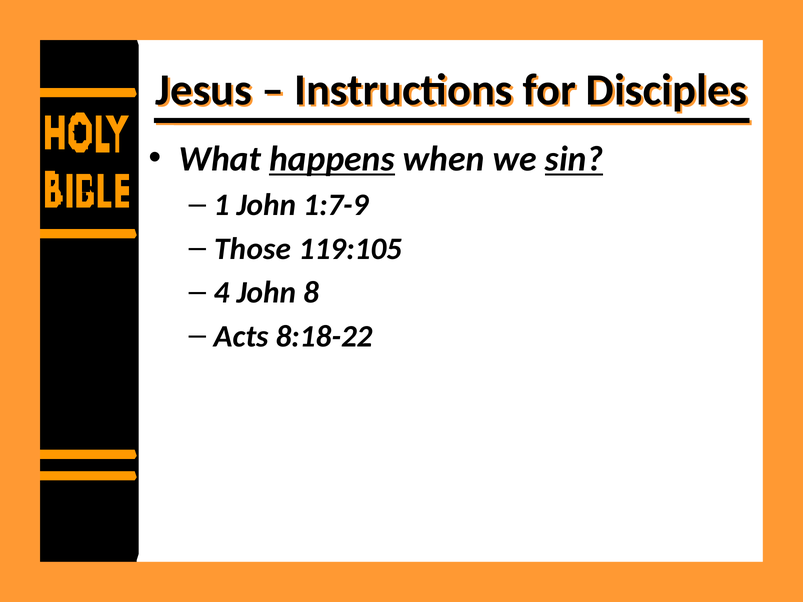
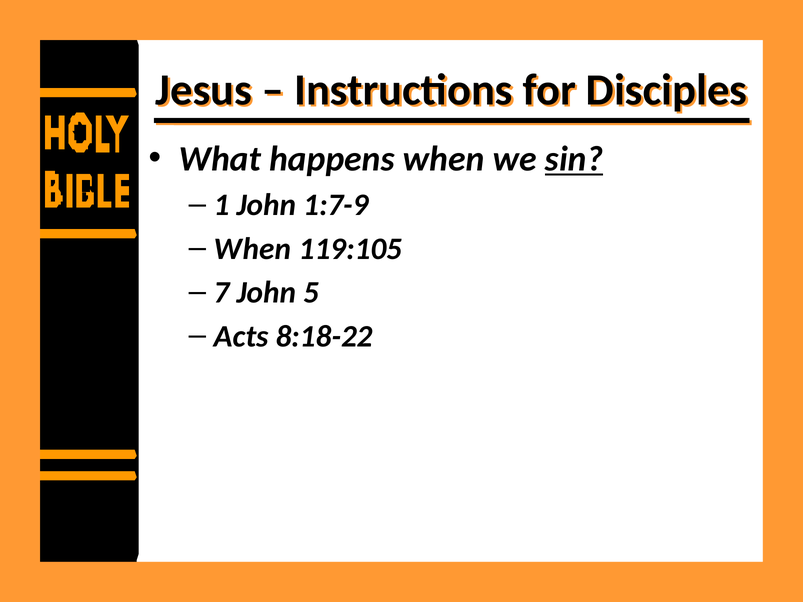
happens underline: present -> none (332, 159)
Those: Those -> When (253, 249)
4: 4 -> 7 (222, 293)
8: 8 -> 5 (311, 293)
